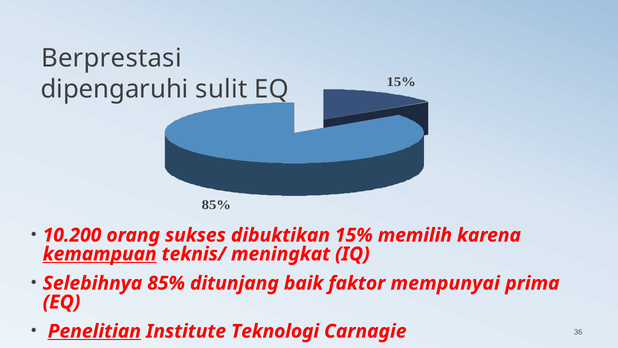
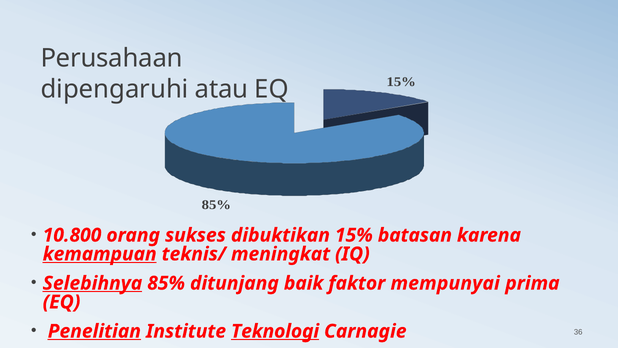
Berprestasi: Berprestasi -> Perusahaan (112, 58)
sulit: sulit -> atau (222, 89)
10.200: 10.200 -> 10.800 (72, 235)
memilih: memilih -> batasan (415, 235)
Selebihnya underline: none -> present (92, 283)
Teknologi underline: none -> present (275, 331)
